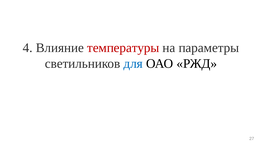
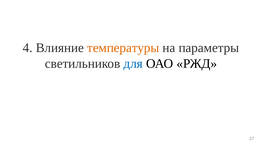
температуры colour: red -> orange (123, 48)
